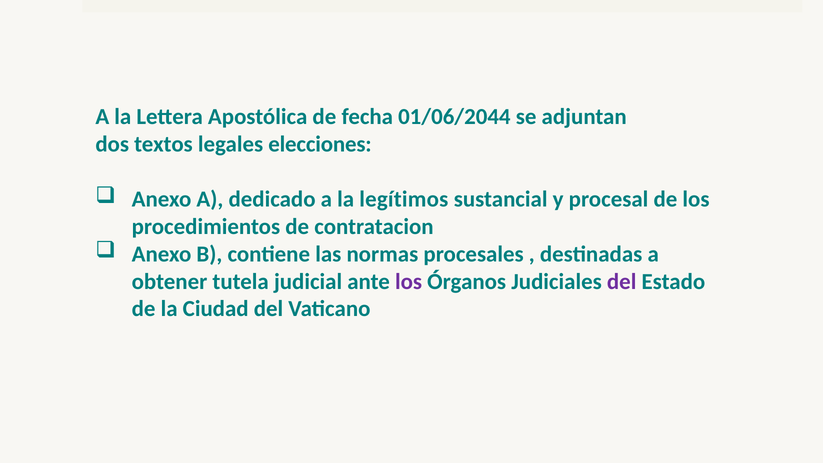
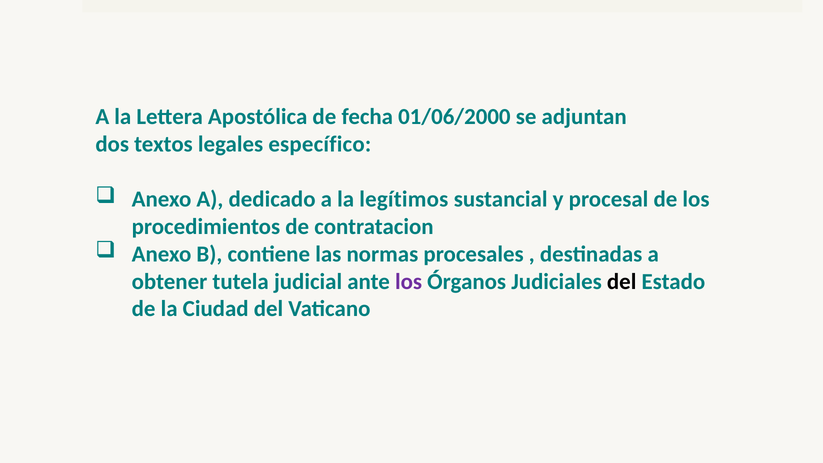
01/06/2044: 01/06/2044 -> 01/06/2000 (454, 117)
elecciones: elecciones -> específico (320, 144)
del colour: purple -> black (622, 281)
